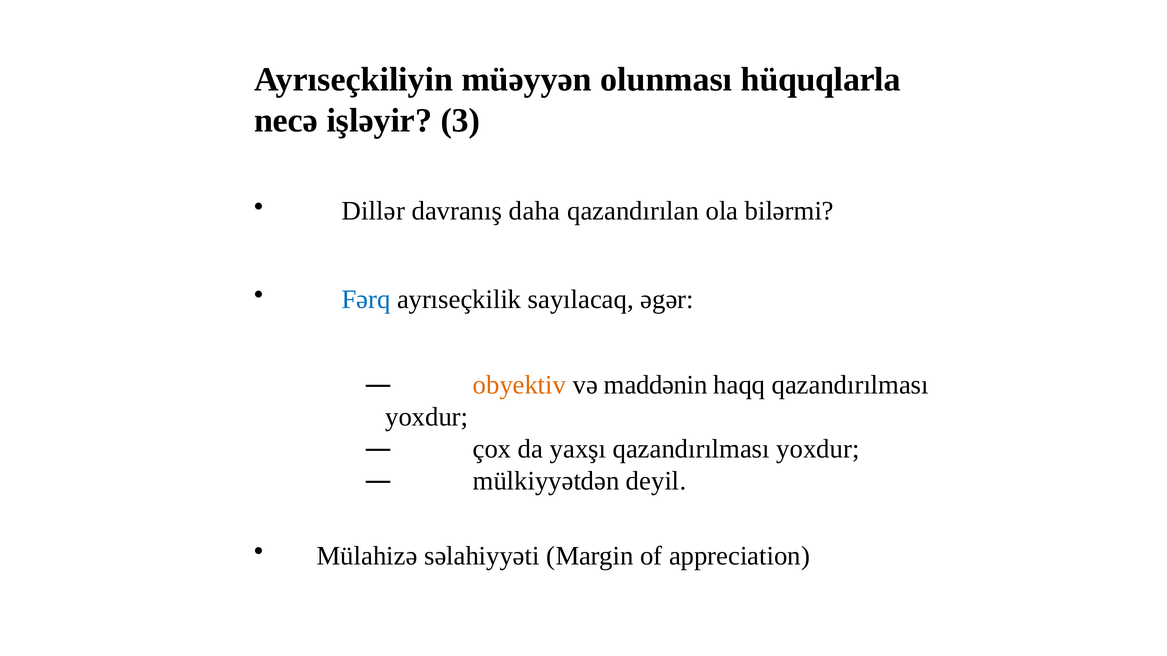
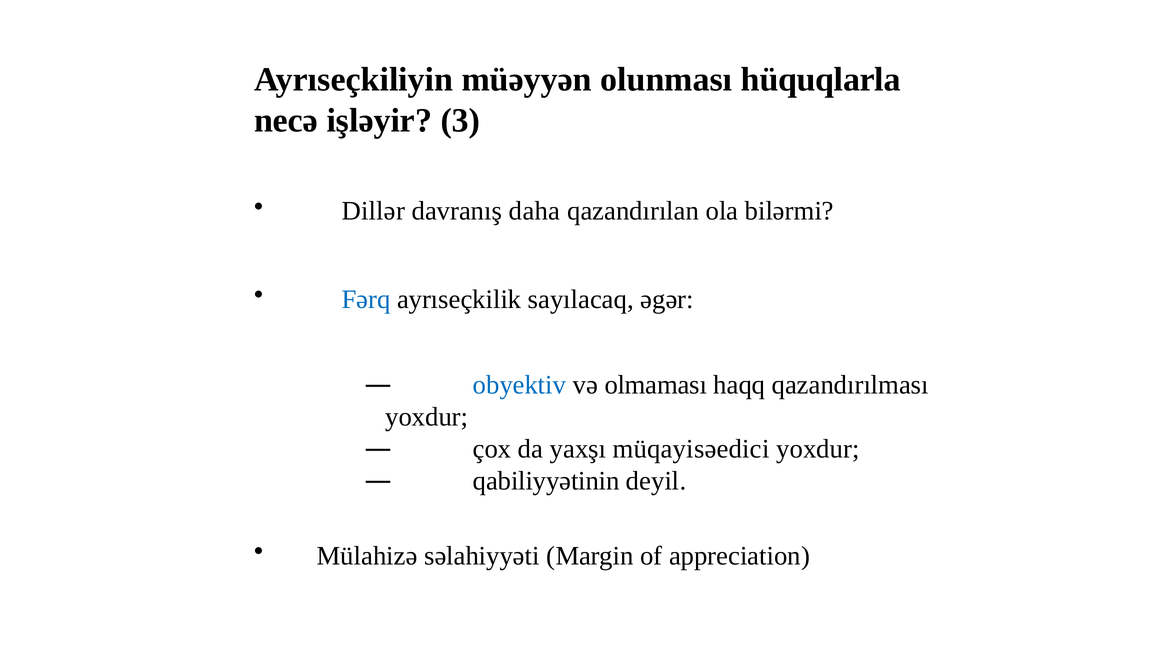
obyektiv colour: orange -> blue (519, 385)
maddənin: maddənin -> olmaması (656, 385)
yaxşı qazandırılması: qazandırılması -> müqayisəedici (691, 449)
mülkiyyətdən: mülkiyyətdən -> qabiliyyətinin (546, 481)
